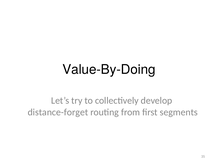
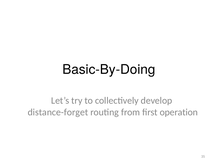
Value-By-Doing: Value-By-Doing -> Basic-By-Doing (109, 69)
segments: segments -> operation (179, 112)
